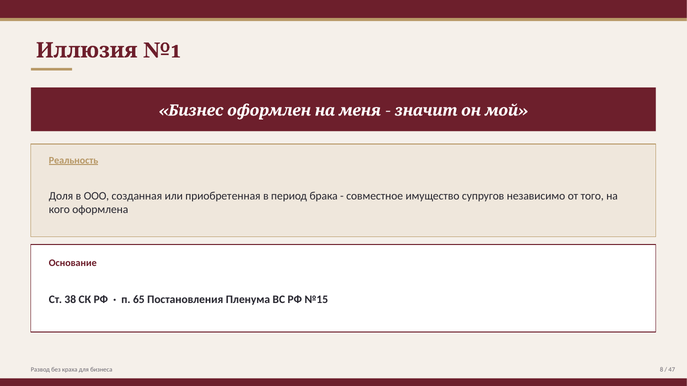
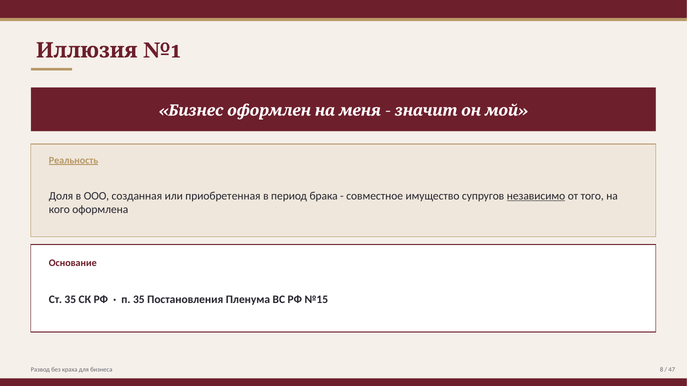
независимо underline: none -> present (536, 196)
Ст 38: 38 -> 35 (70, 300)
п 65: 65 -> 35 (139, 300)
